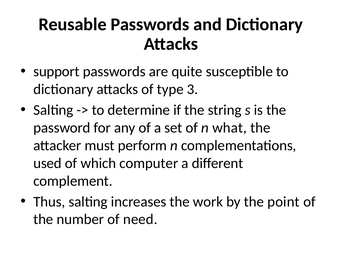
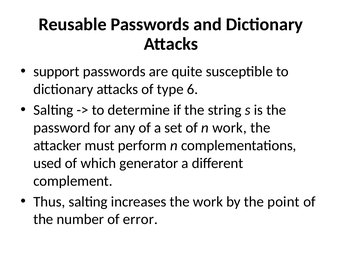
3: 3 -> 6 (193, 89)
n what: what -> work (230, 128)
computer: computer -> generator (149, 163)
need: need -> error (140, 219)
